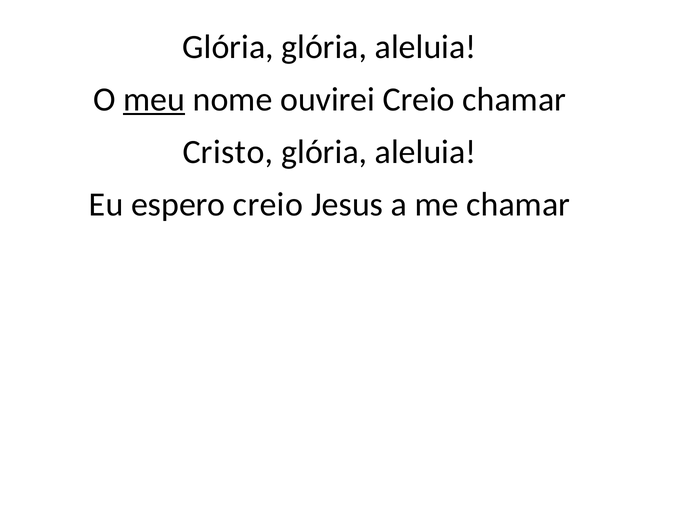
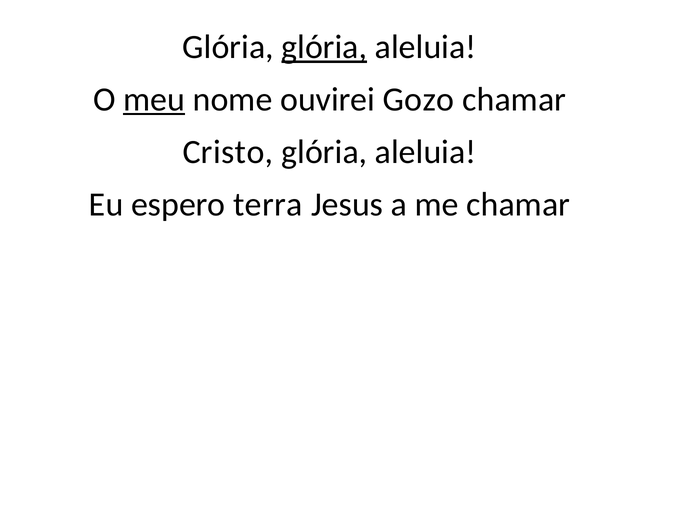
glória underline: none -> present (324, 47)
ouvirei Creio: Creio -> Gozo (419, 99)
espero creio: creio -> terra (268, 204)
